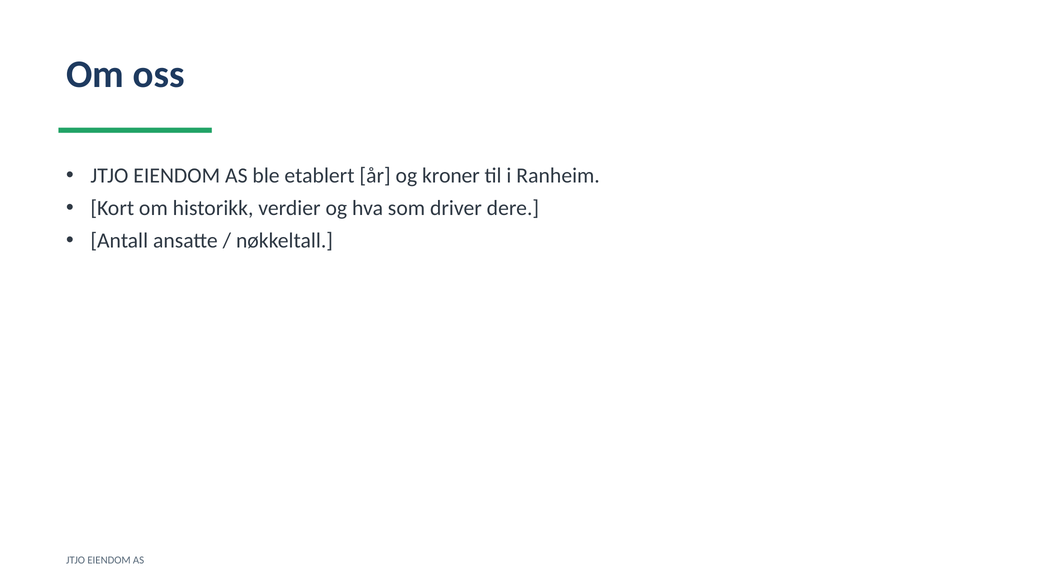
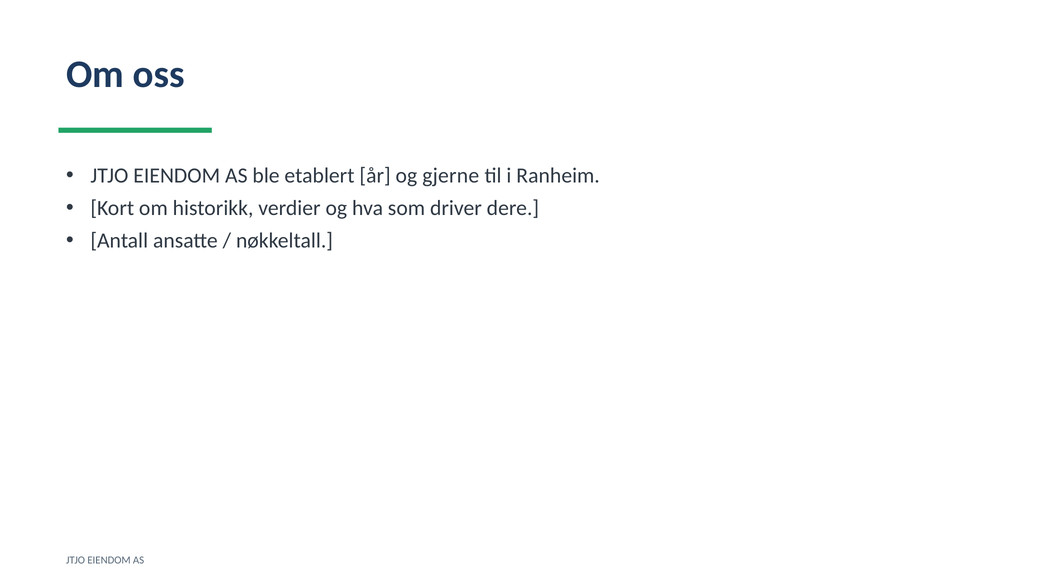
kroner: kroner -> gjerne (451, 176)
